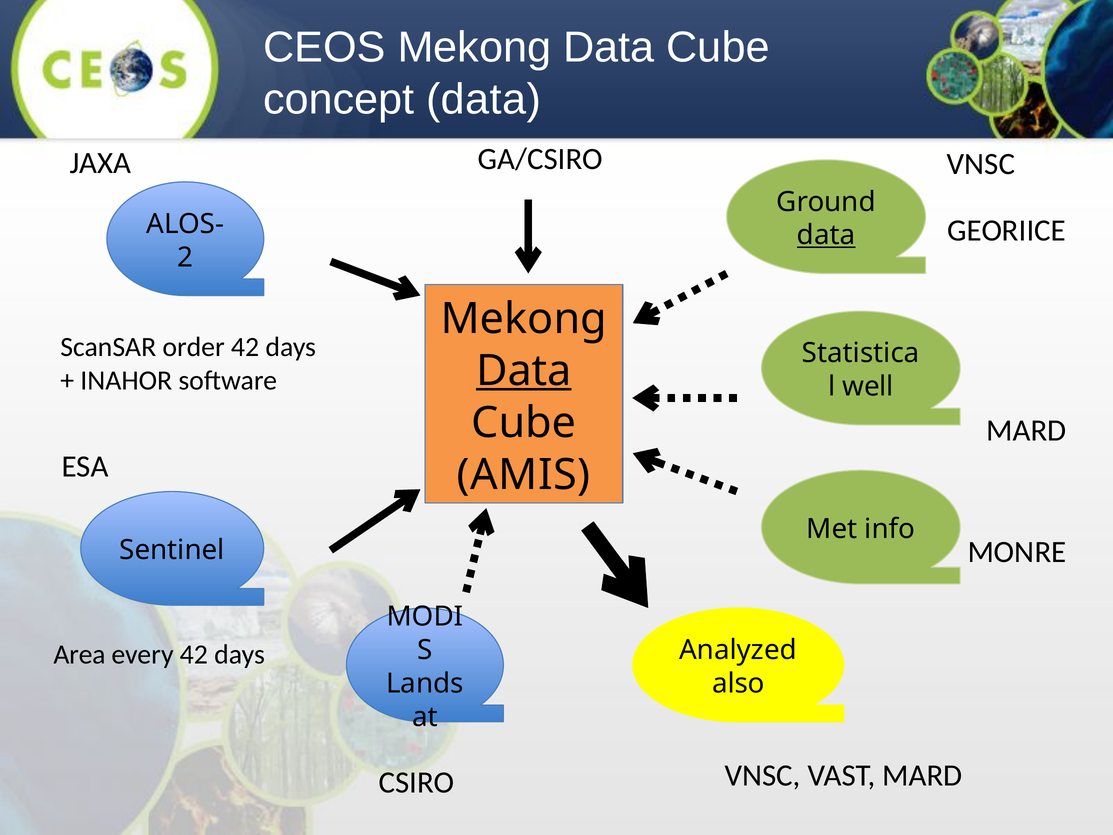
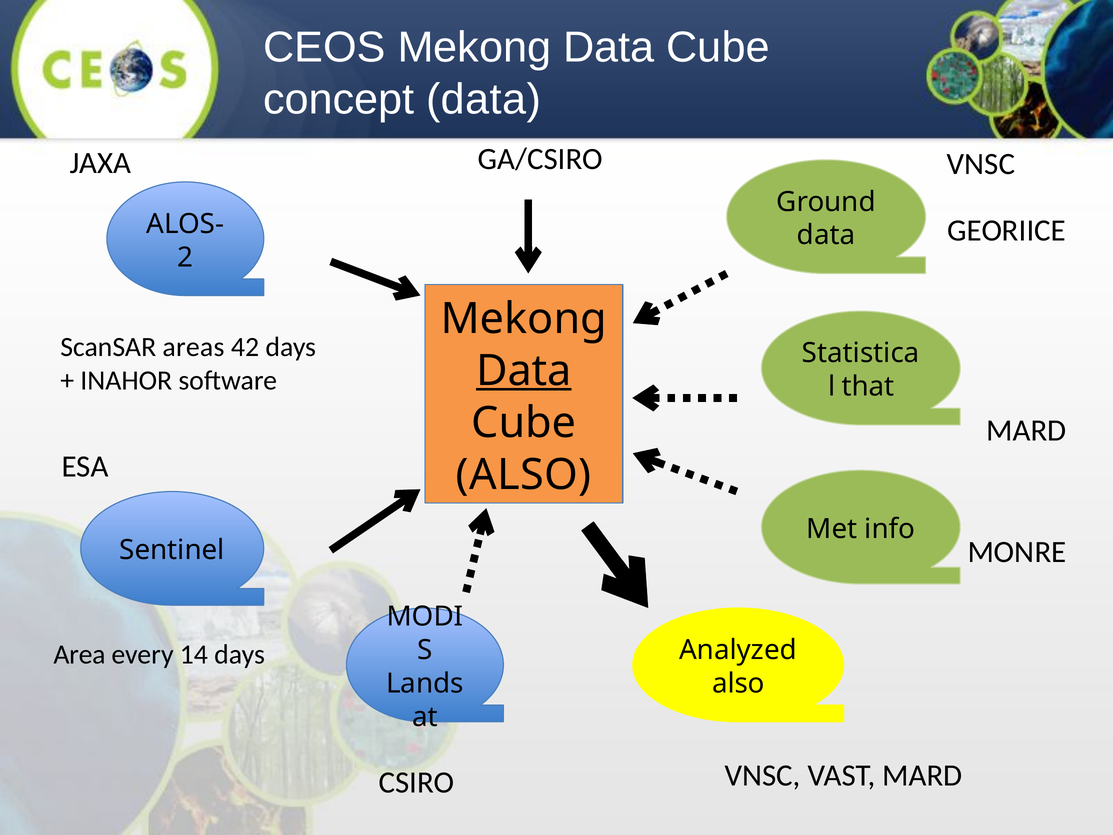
data underline: present -> none (826, 235)
order: order -> areas (193, 347)
well: well -> that (868, 387)
AMIS: AMIS -> ALSO (524, 475)
every 42: 42 -> 14 (194, 654)
